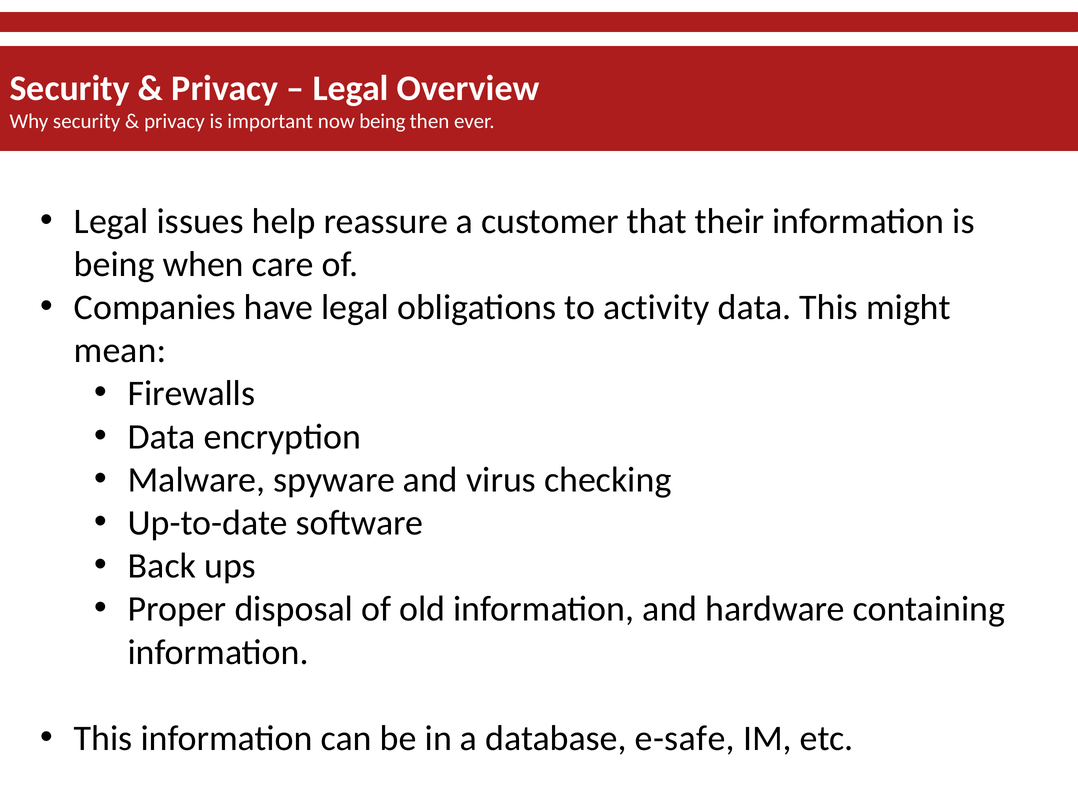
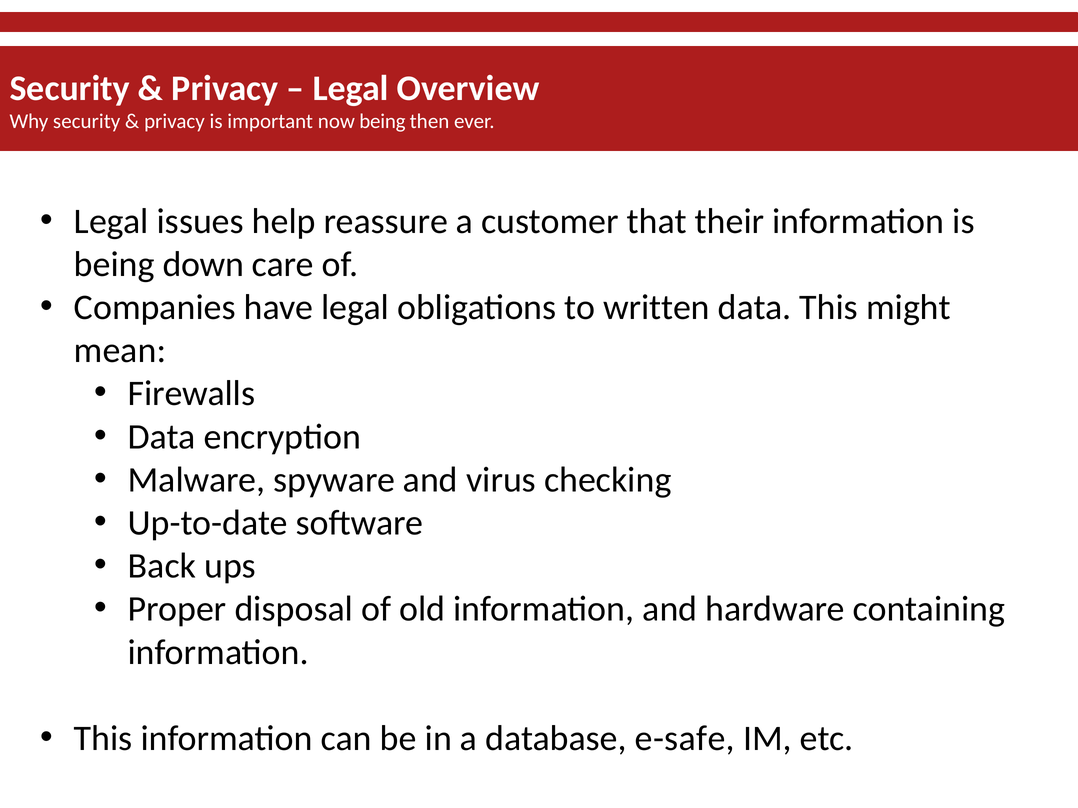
when: when -> down (203, 264)
activity: activity -> written (656, 308)
